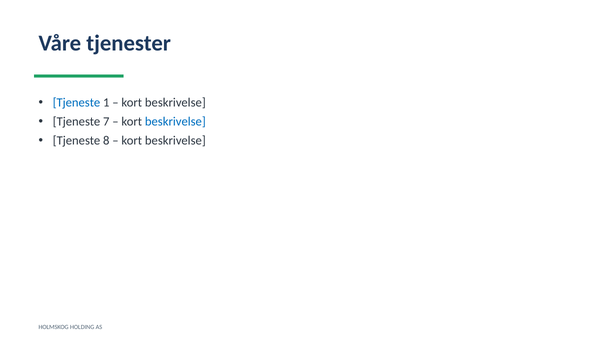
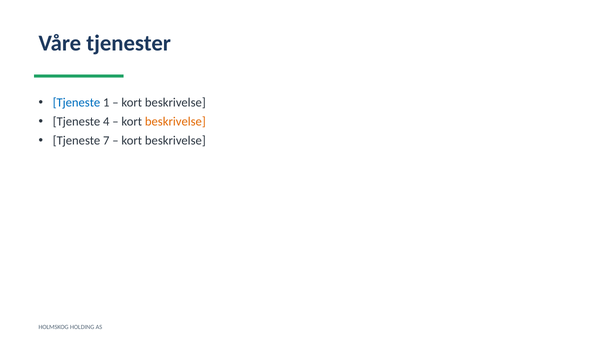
7: 7 -> 4 (106, 122)
beskrivelse colour: blue -> orange (175, 122)
8: 8 -> 7 (106, 141)
